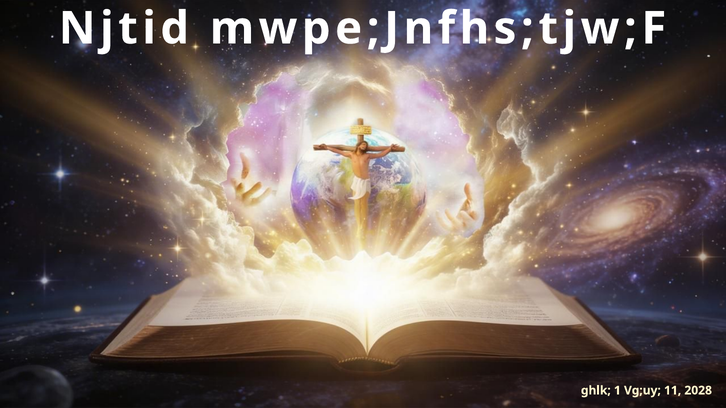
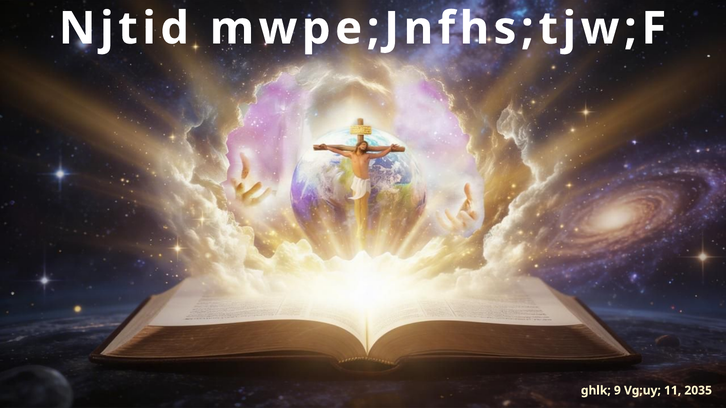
1: 1 -> 9 (617, 391)
2028: 2028 -> 2035 (698, 391)
